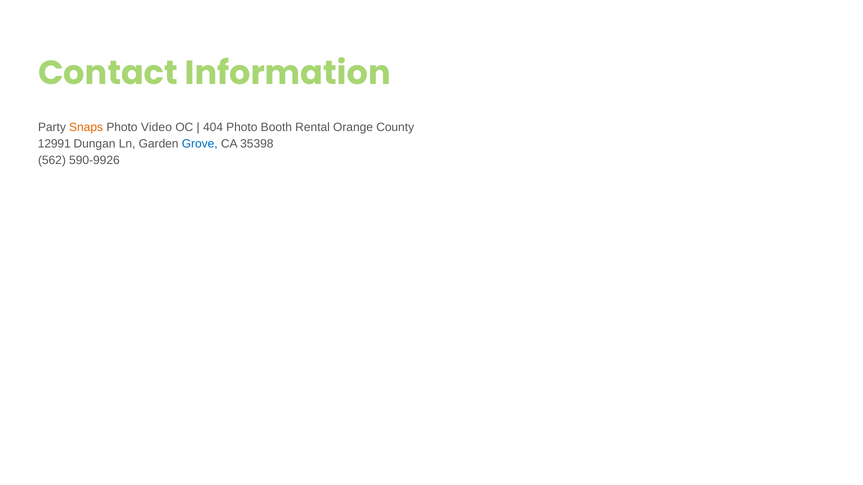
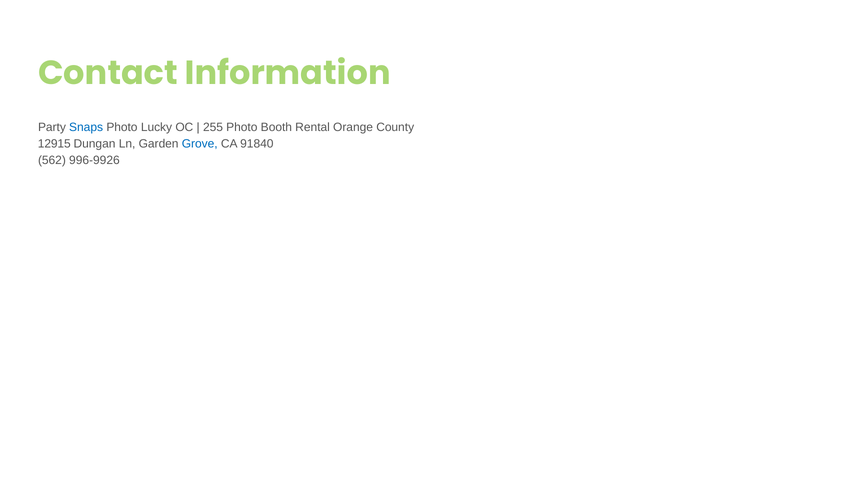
Snaps colour: orange -> blue (86, 128)
Video: Video -> Lucky (156, 128)
404: 404 -> 255 (213, 128)
12991: 12991 -> 12915 (54, 144)
35398: 35398 -> 91840 (257, 144)
590-9926: 590-9926 -> 996-9926 (94, 161)
